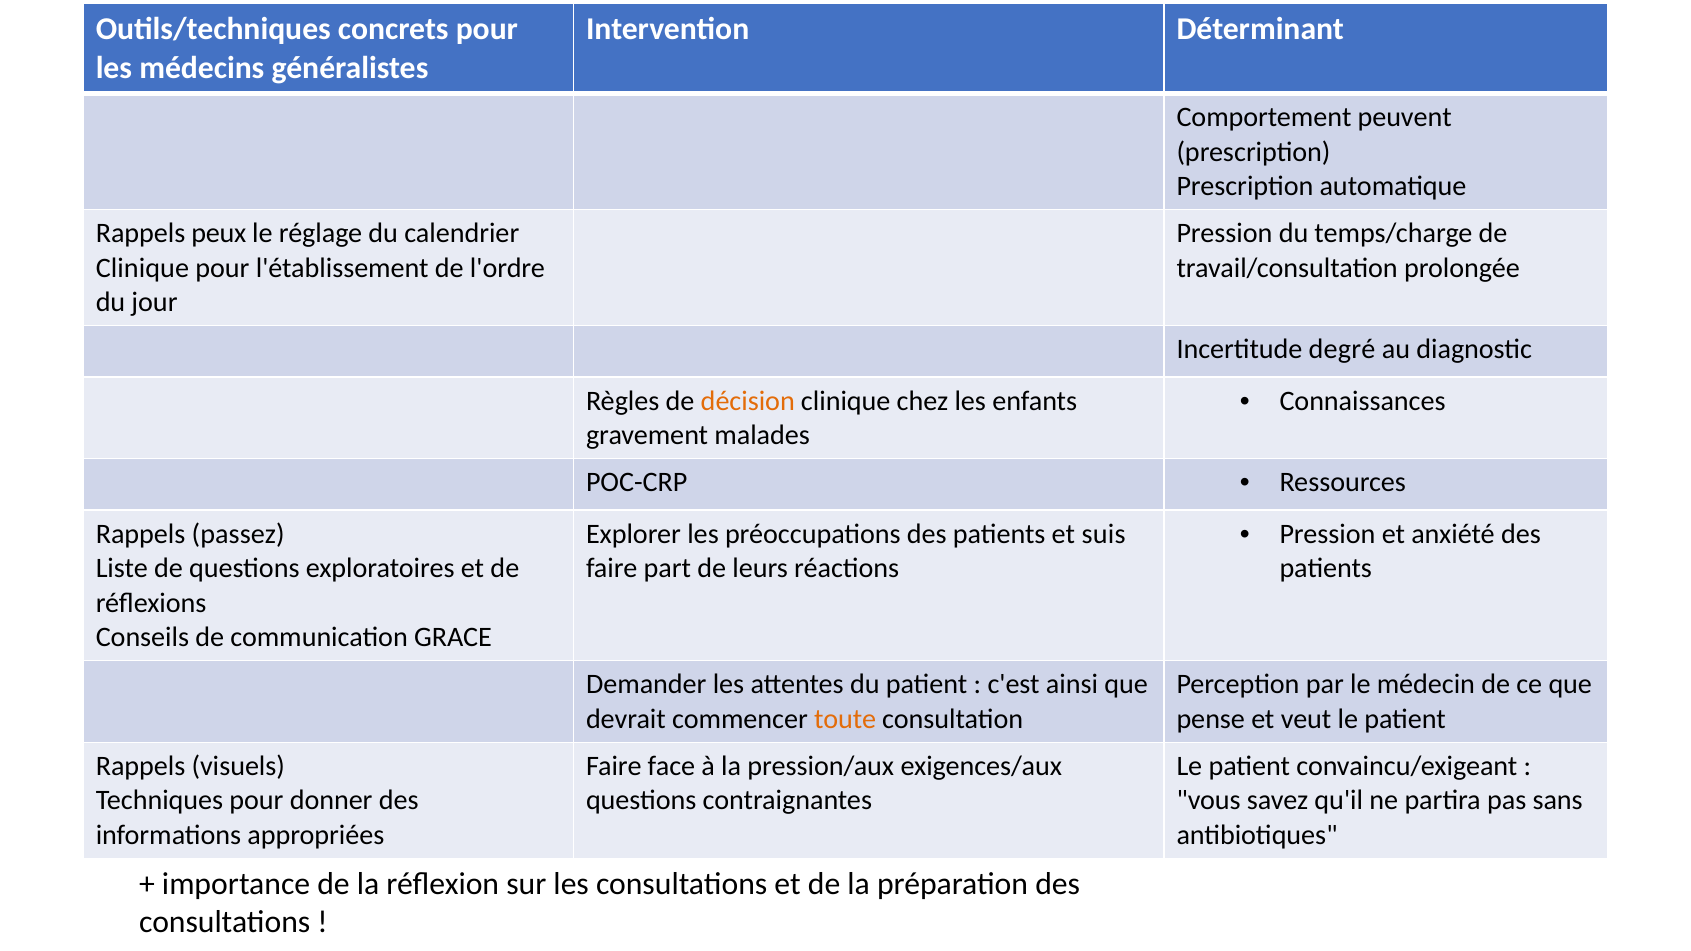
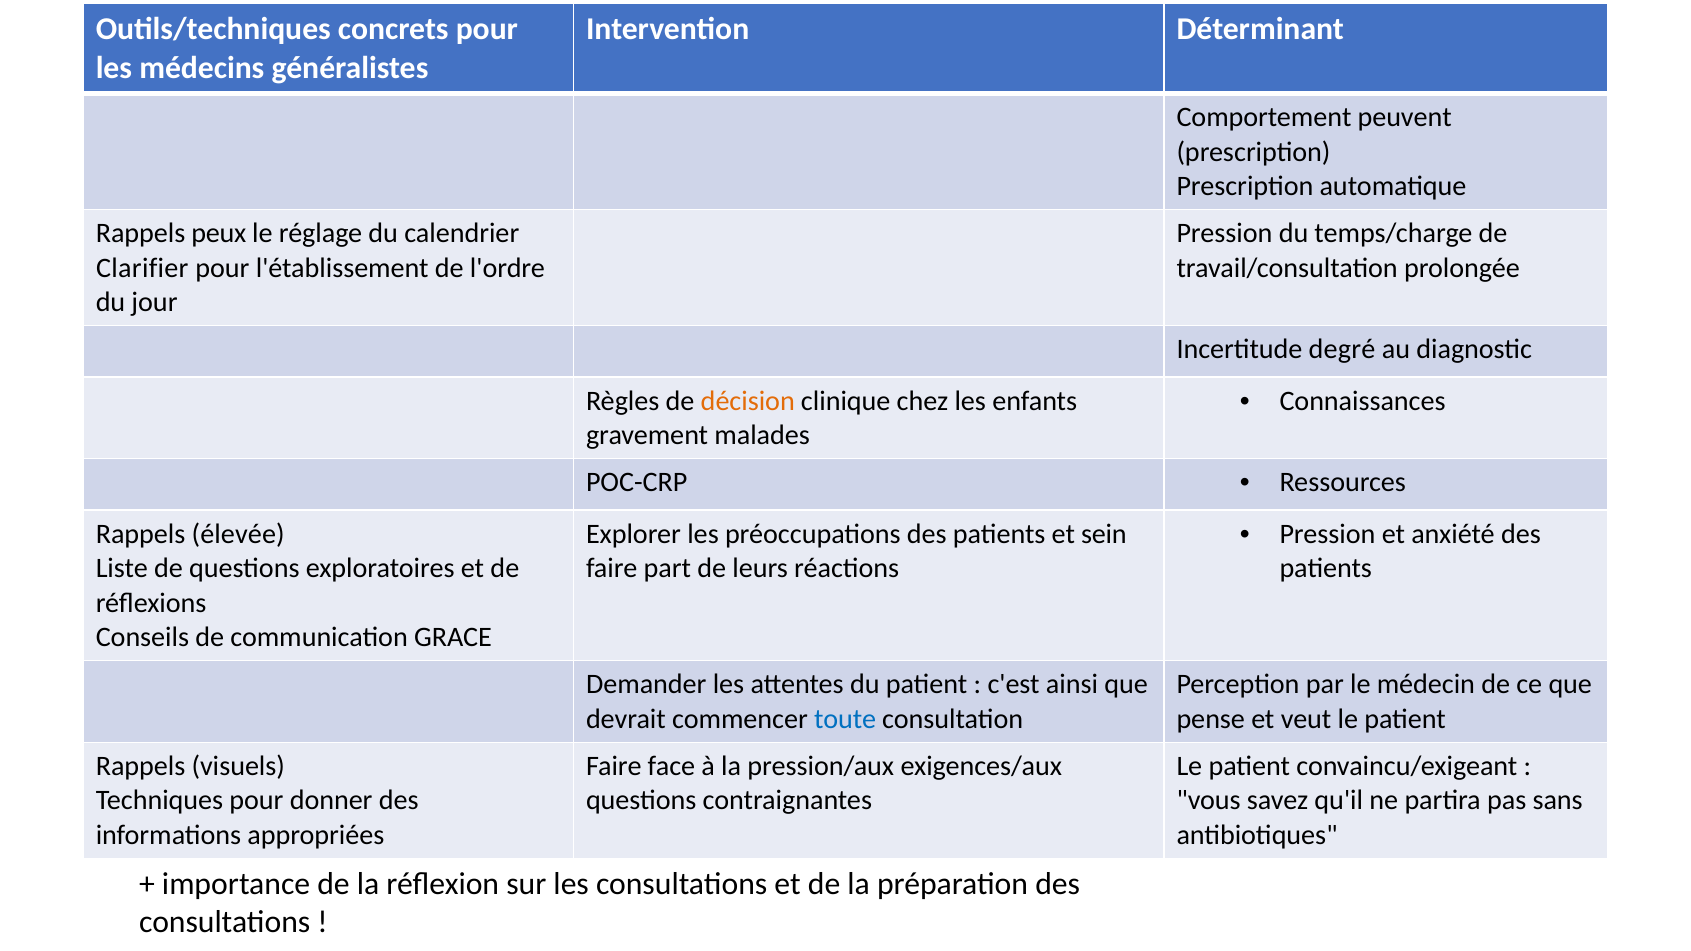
Clinique: Clinique -> Clarifier (142, 268)
passez: passez -> élevée (238, 534)
suis: suis -> sein (1104, 534)
toute colour: orange -> blue (845, 719)
